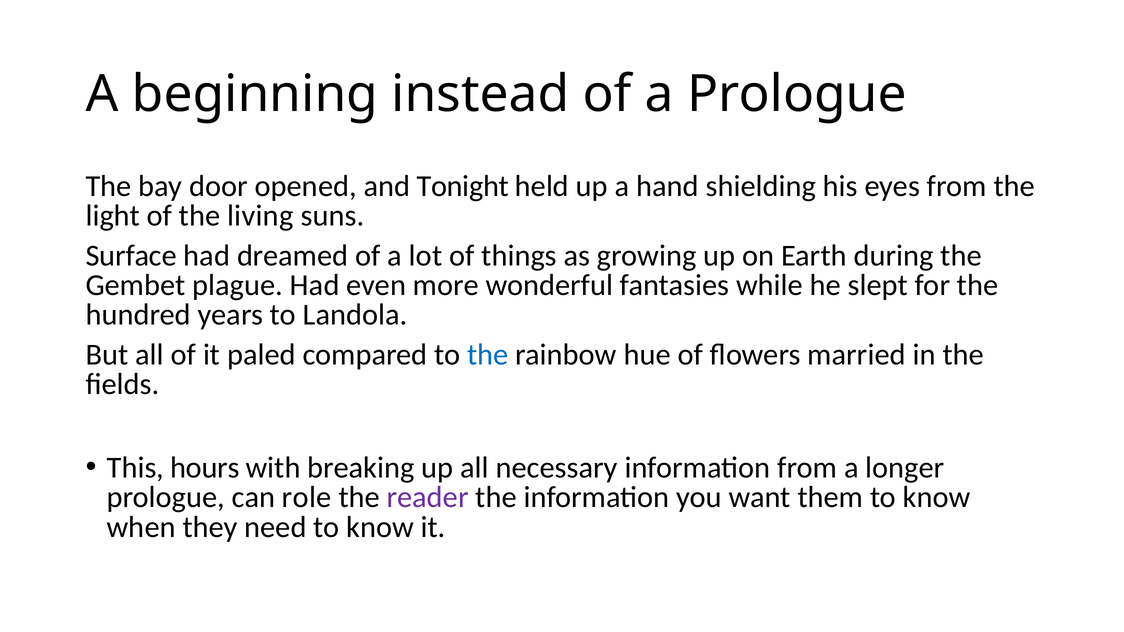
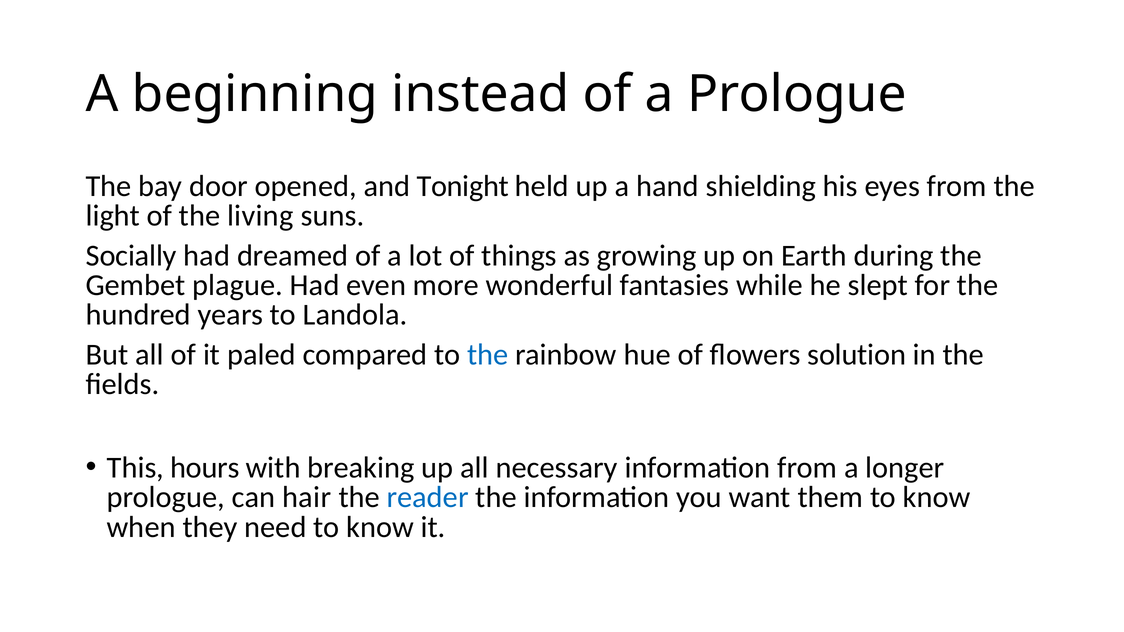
Surface: Surface -> Socially (131, 256)
married: married -> solution (857, 355)
role: role -> hair (307, 498)
reader colour: purple -> blue (428, 498)
